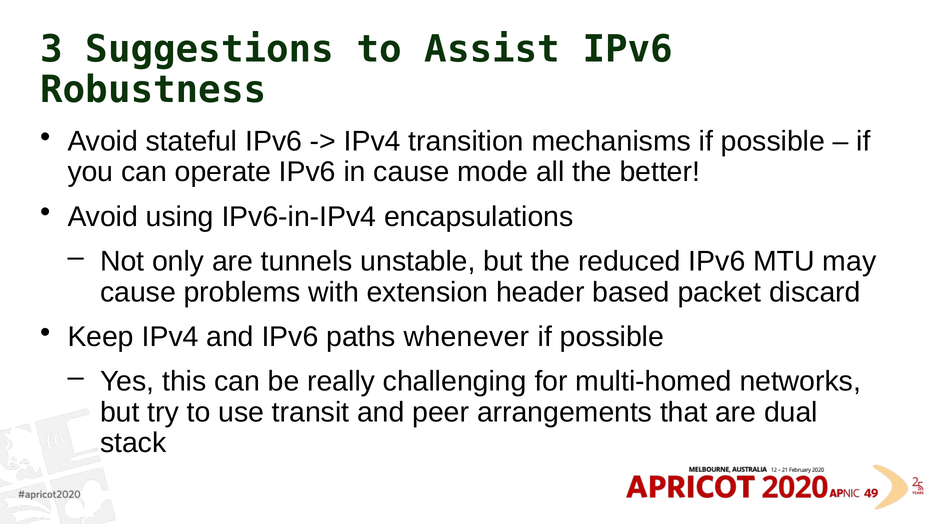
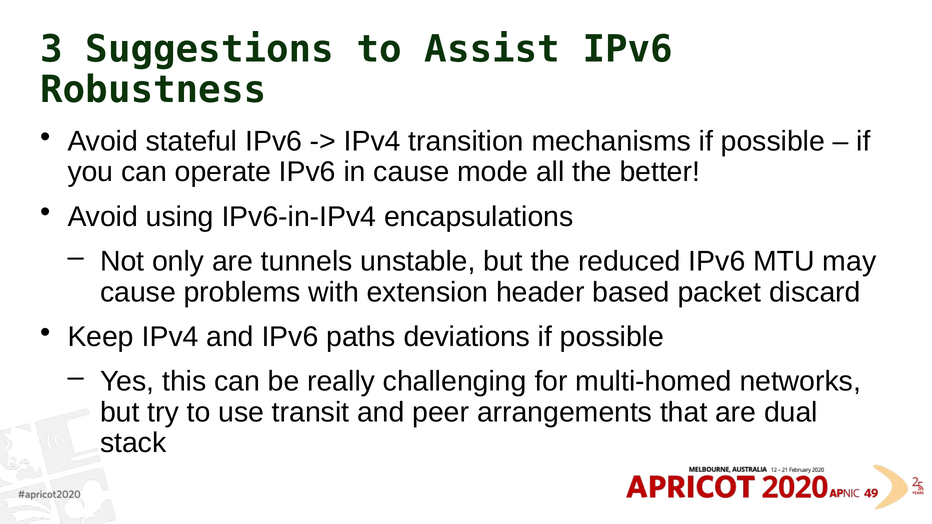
whenever: whenever -> deviations (467, 337)
